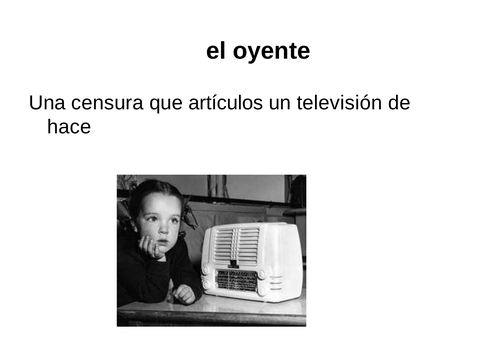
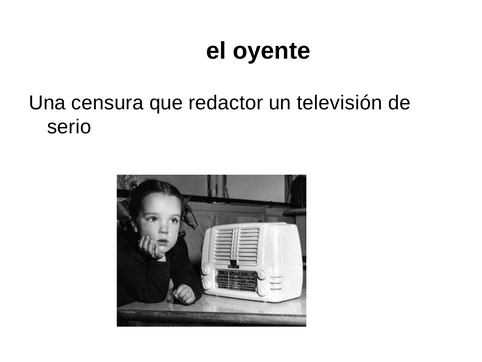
artículos: artículos -> redactor (226, 103)
hace: hace -> serio (69, 127)
